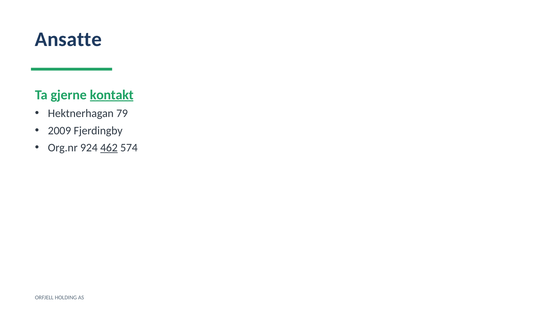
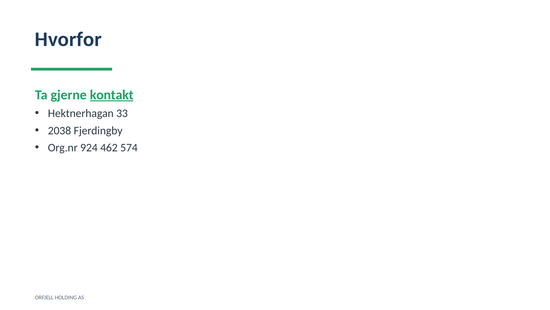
Ansatte: Ansatte -> Hvorfor (68, 39)
79: 79 -> 33 (122, 113)
2009: 2009 -> 2038 (59, 130)
462 underline: present -> none (109, 147)
